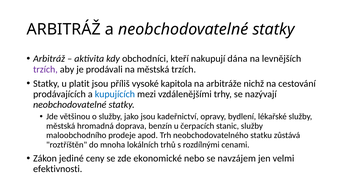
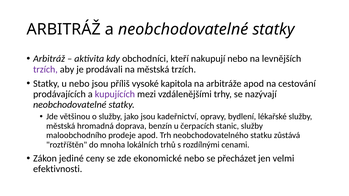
nakupují dána: dána -> nebo (238, 59)
u platit: platit -> nebo (79, 84)
arbitráže nichž: nichž -> apod (254, 84)
kupujících colour: blue -> purple (115, 94)
navzájem: navzájem -> přecházet (237, 159)
